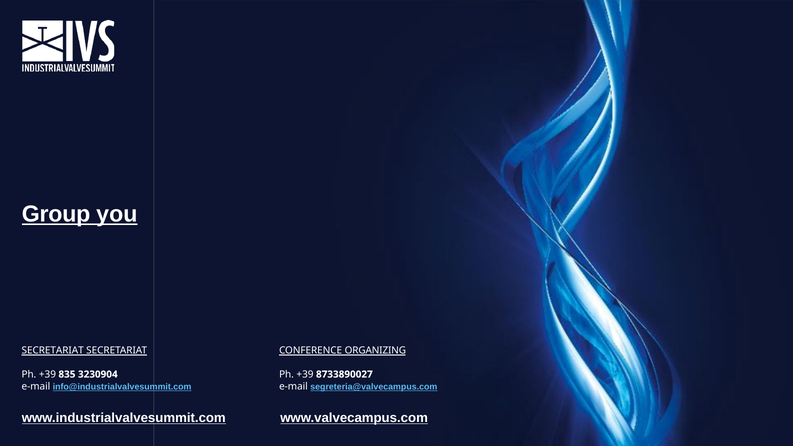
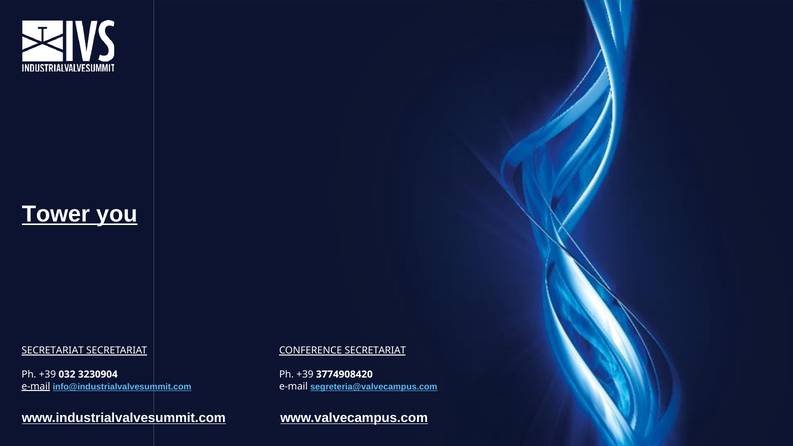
Group: Group -> Tower (56, 214)
CONFERENCE ORGANIZING: ORGANIZING -> SECRETARIAT (375, 351)
835: 835 -> 032 (67, 374)
8733890027: 8733890027 -> 3774908420 (344, 374)
e-mail underline: none -> present (36, 386)
